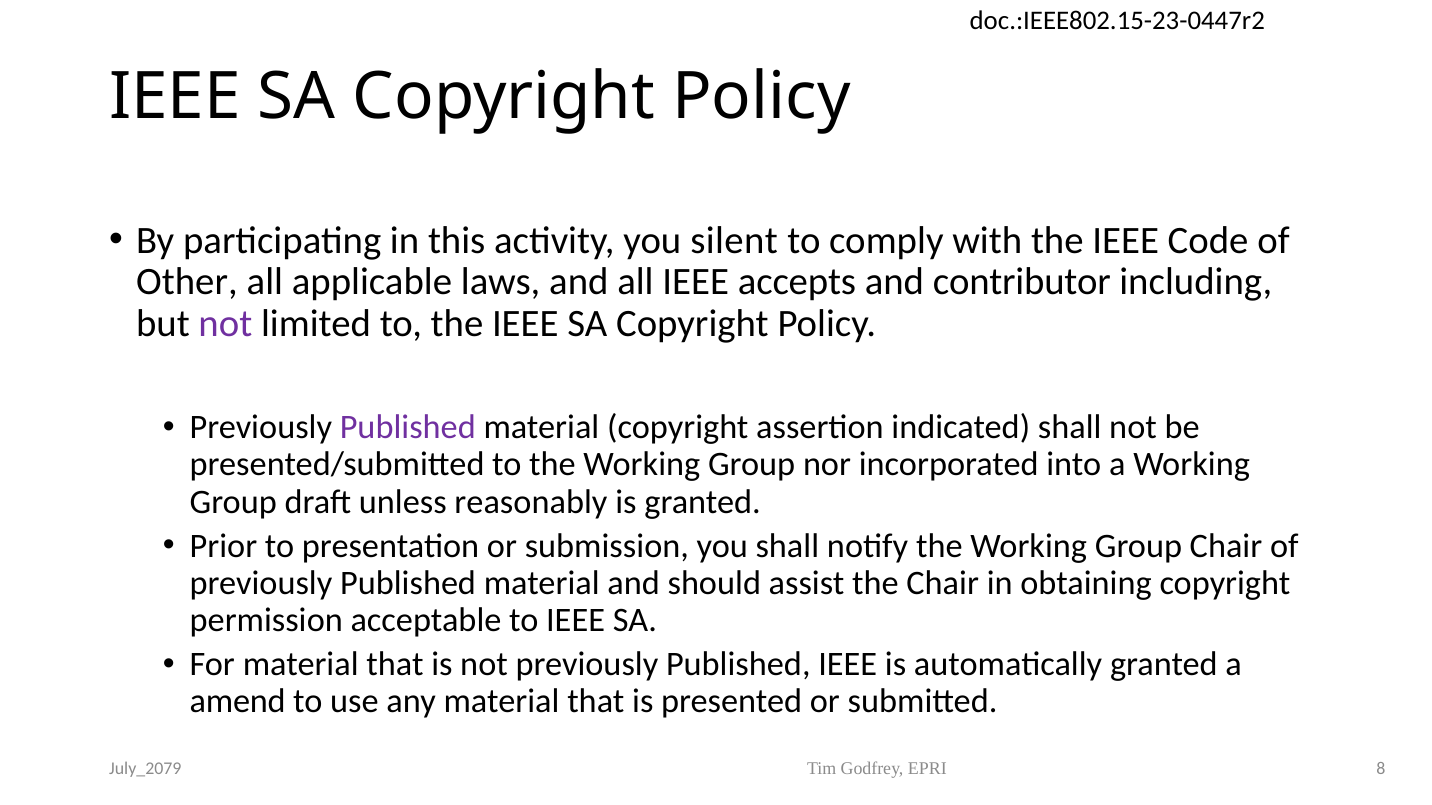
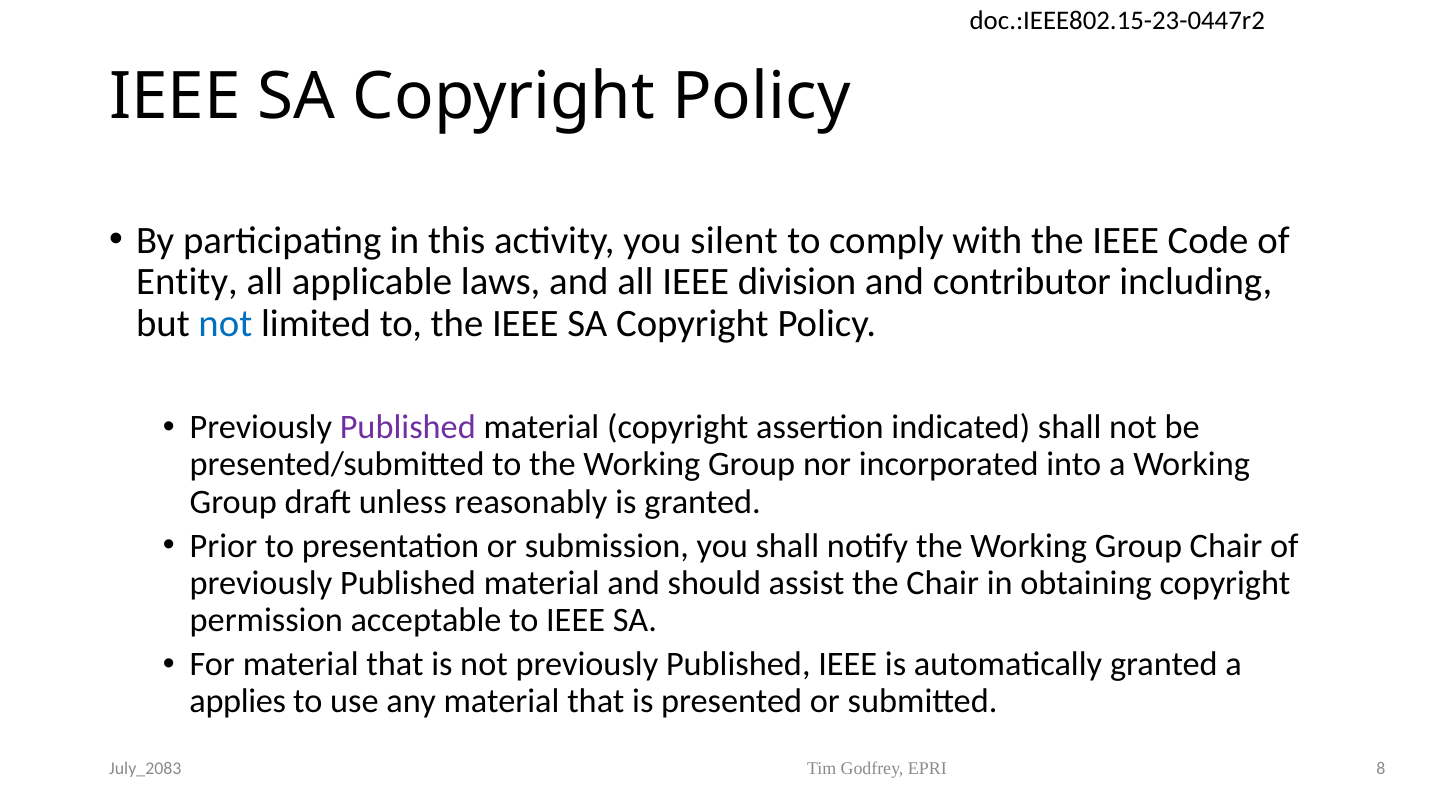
Other: Other -> Entity (187, 282)
accepts: accepts -> division (797, 282)
not colour: purple -> blue (225, 324)
amend: amend -> applies (238, 702)
July_2079: July_2079 -> July_2083 (145, 769)
